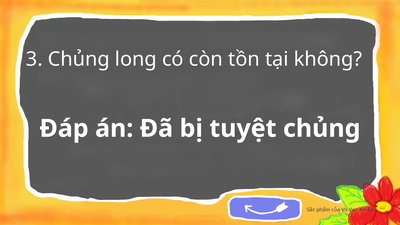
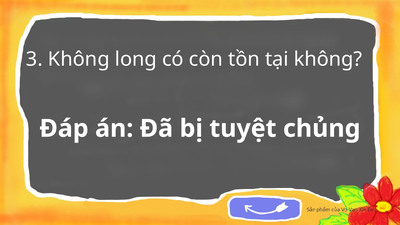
3 Chủng: Chủng -> Không (79, 59)
